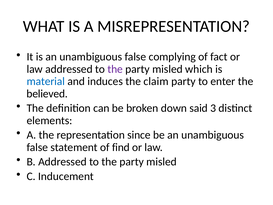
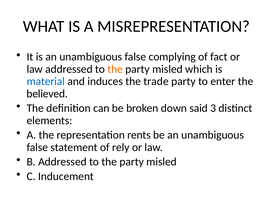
the colour: purple -> orange (115, 69)
claim: claim -> trade (156, 81)
since: since -> rents (139, 135)
find: find -> rely (121, 147)
